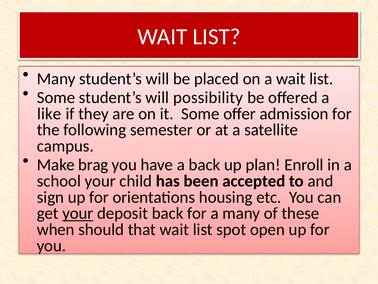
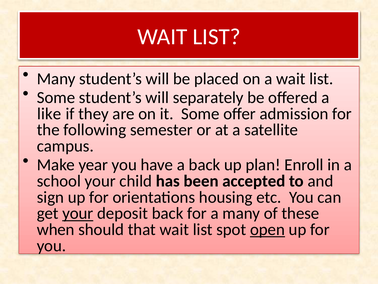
possibility: possibility -> separately (208, 97)
brag: brag -> year (93, 165)
open underline: none -> present (267, 229)
